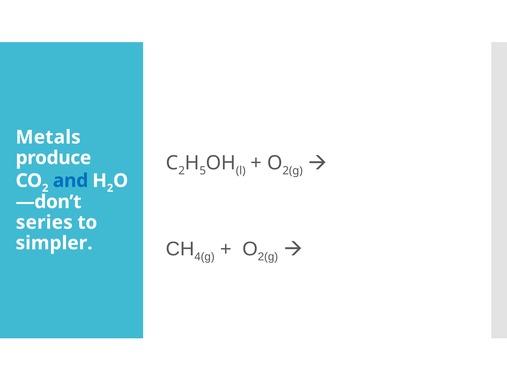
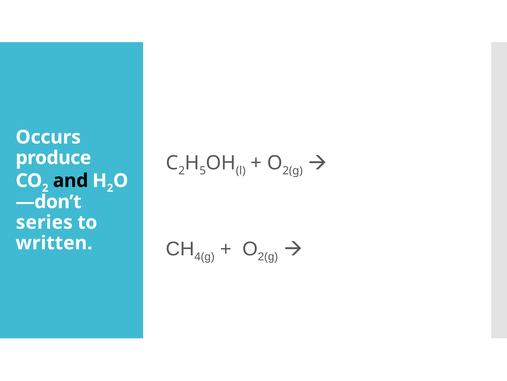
Metals: Metals -> Occurs (48, 137)
and colour: blue -> black (71, 180)
simpler: simpler -> written (54, 243)
